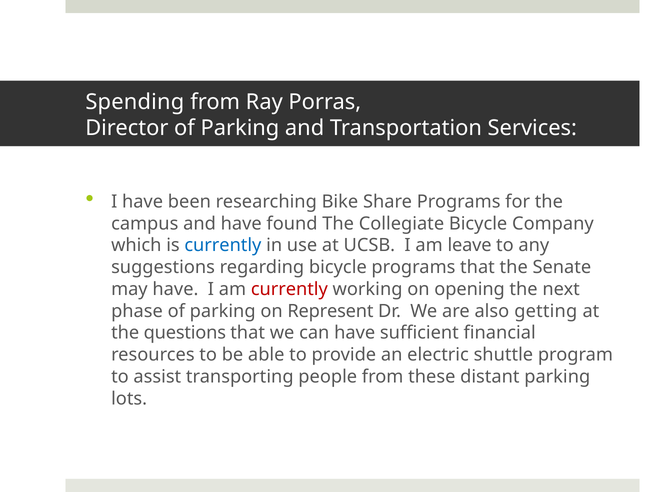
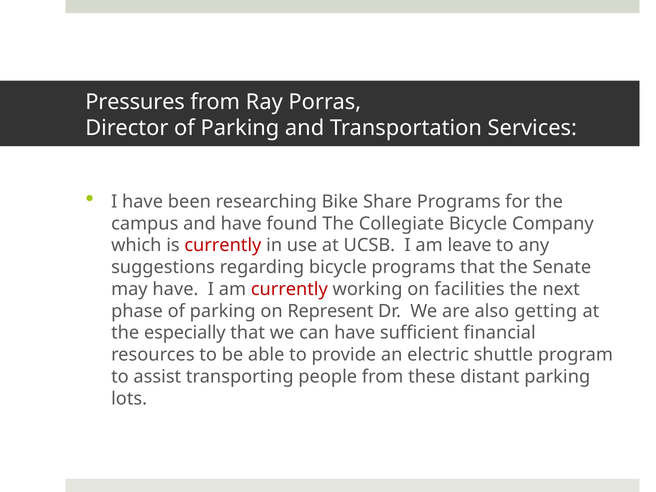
Spending: Spending -> Pressures (135, 102)
currently colour: blue -> red (223, 245)
opening: opening -> facilities (470, 289)
questions: questions -> especially (185, 333)
